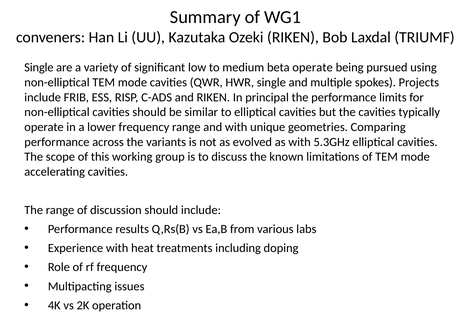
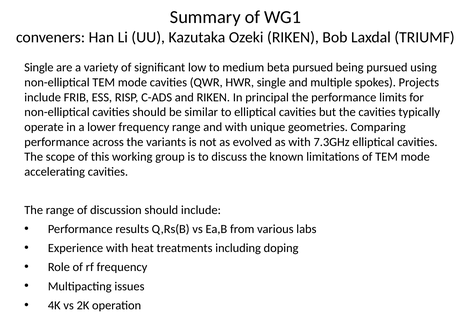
beta operate: operate -> pursued (313, 68)
5.3GHz: 5.3GHz -> 7.3GHz (332, 142)
